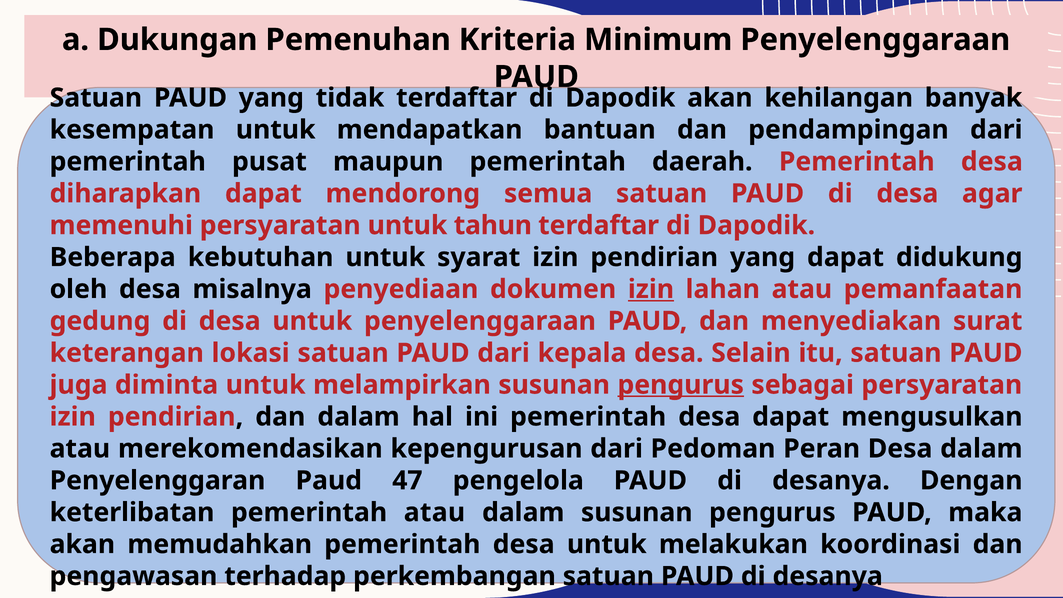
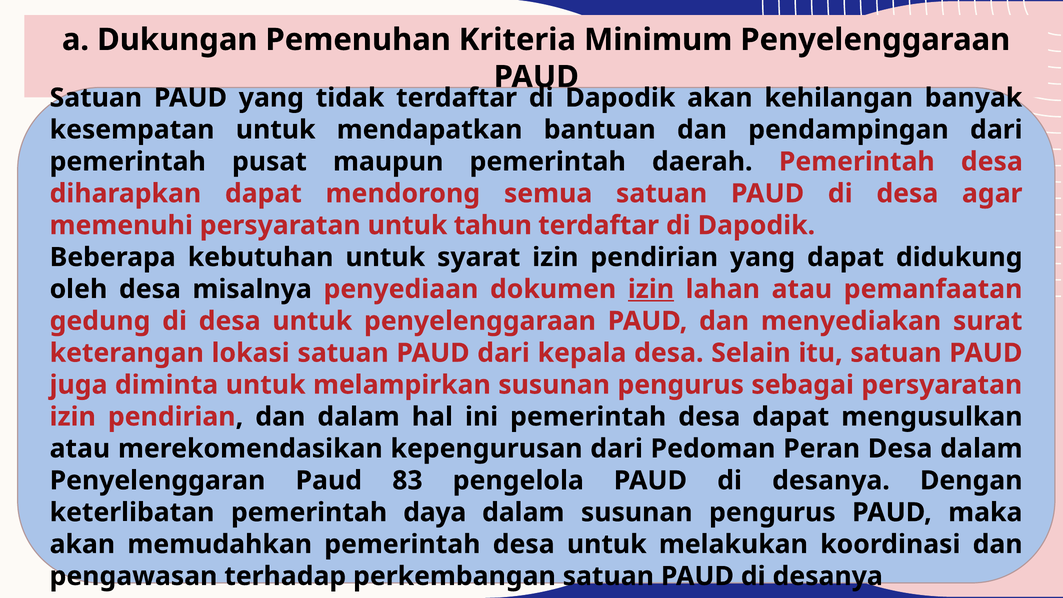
pengurus underline: present -> none (681, 385)
47: 47 -> 83 (407, 480)
pemerintah atau: atau -> daya (435, 512)
